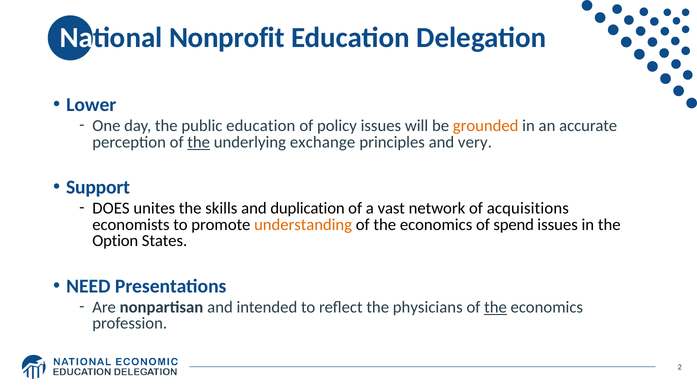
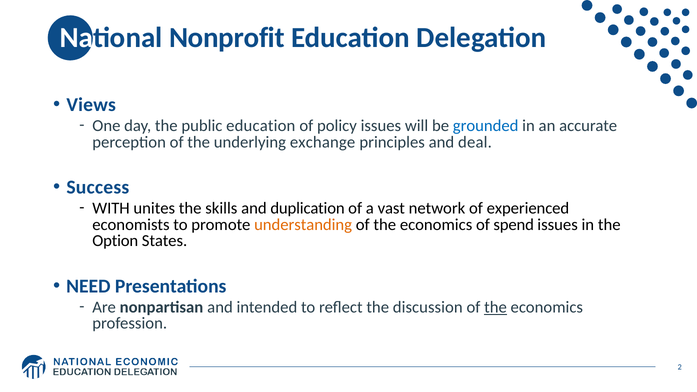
Lower: Lower -> Views (91, 105)
grounded colour: orange -> blue (486, 126)
the underline: present -> none (199, 142)
very: very -> deal (475, 142)
Support: Support -> Success (98, 187)
DOES: DOES -> WITH (111, 208)
acquisitions: acquisitions -> experienced (528, 208)
physicians: physicians -> discussion (428, 307)
